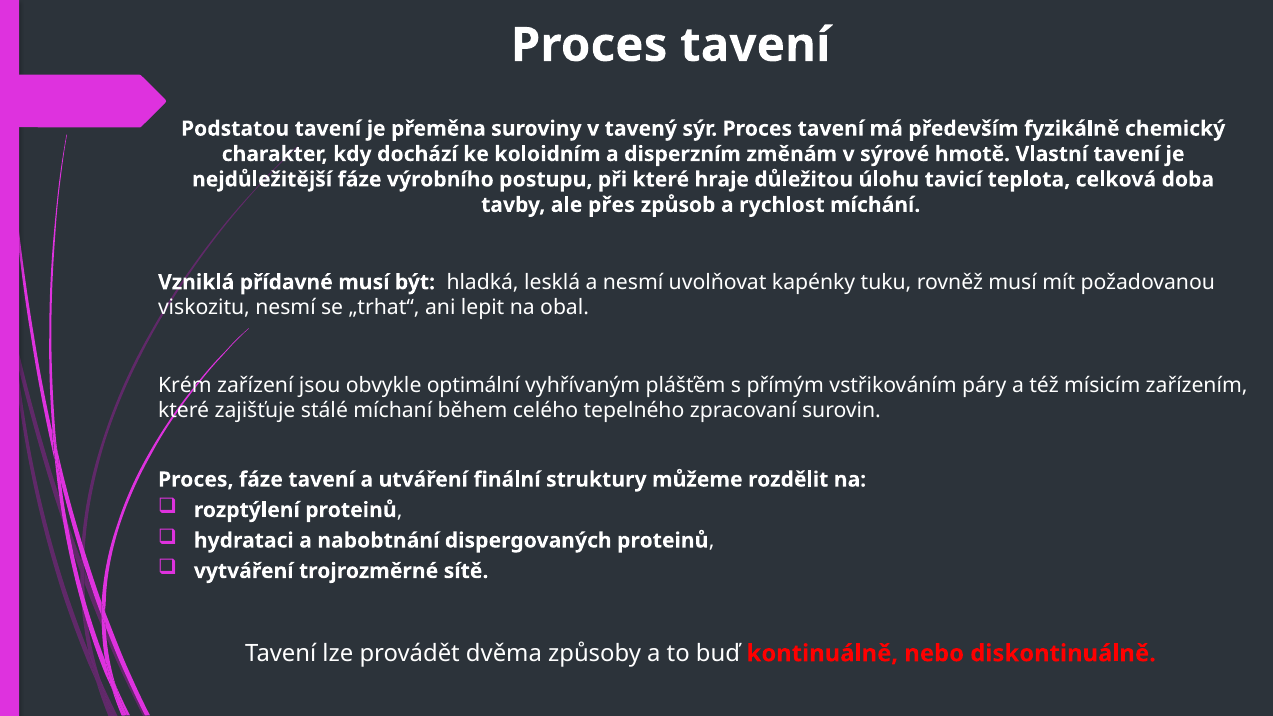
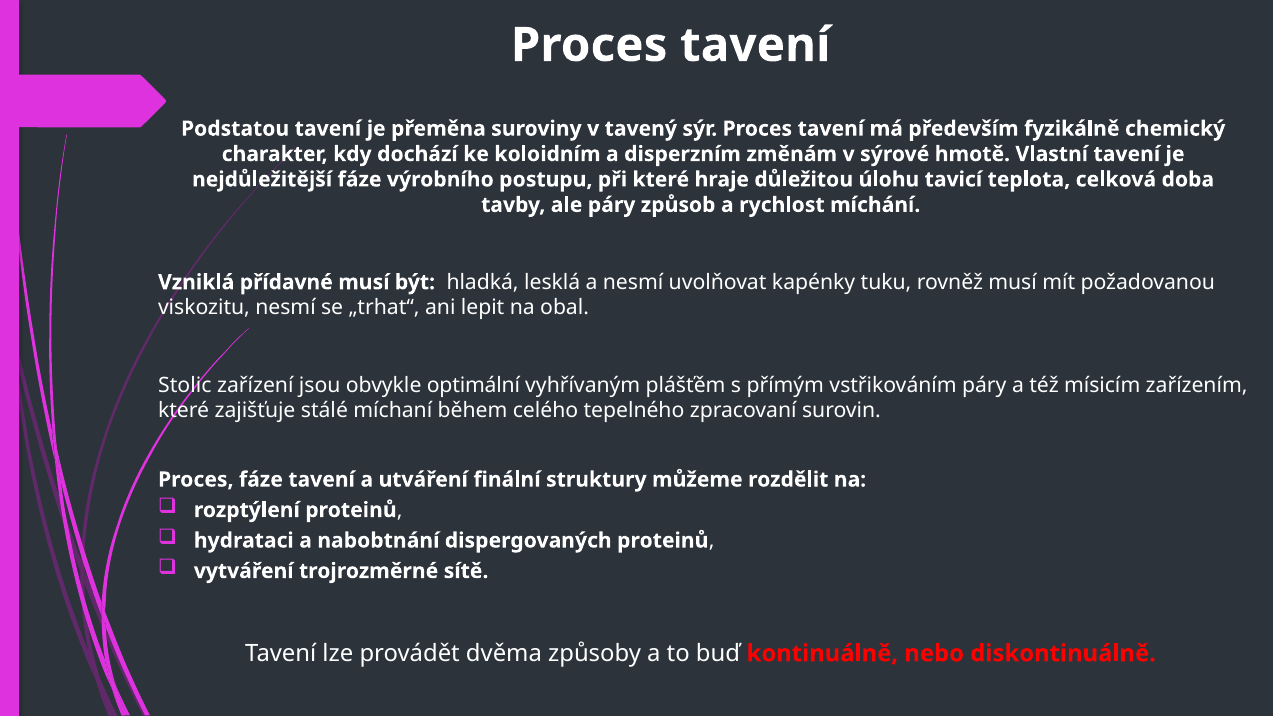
ale přes: přes -> páry (612, 205)
Krém: Krém -> Stolic (185, 385)
